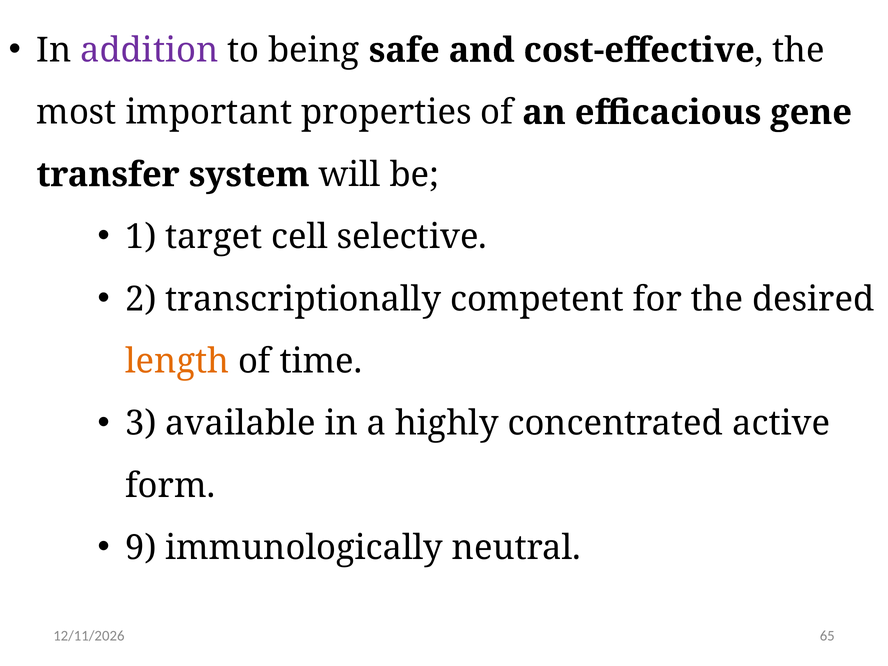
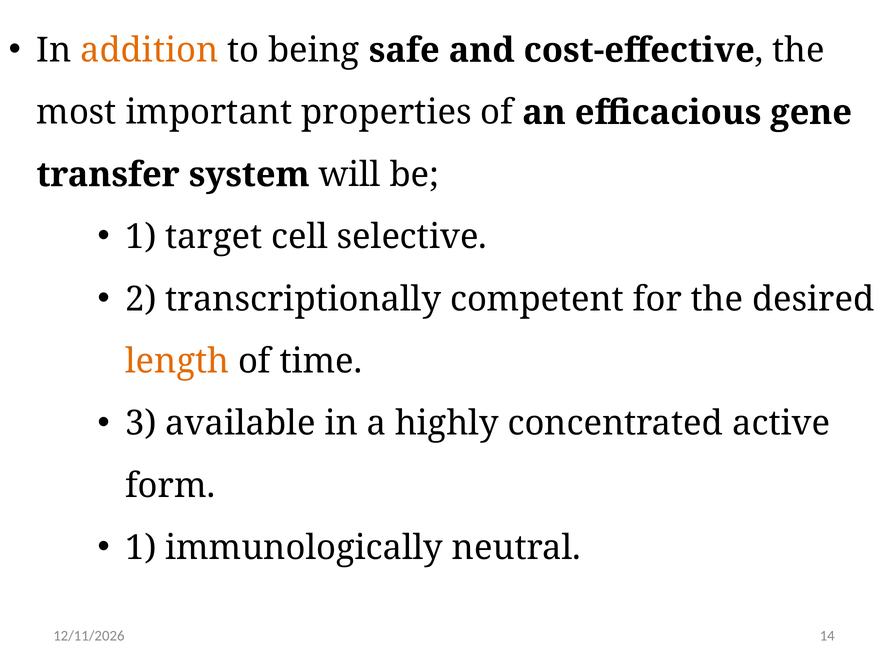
addition colour: purple -> orange (149, 50)
9: 9 -> 1 (141, 548)
65: 65 -> 14 (827, 636)
